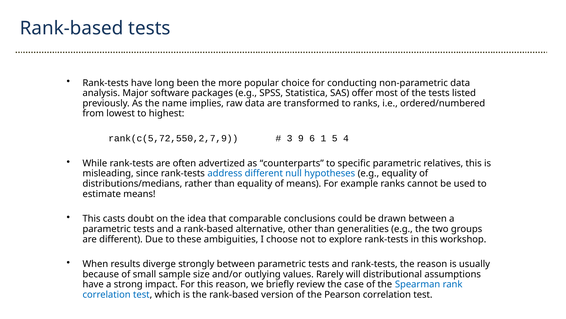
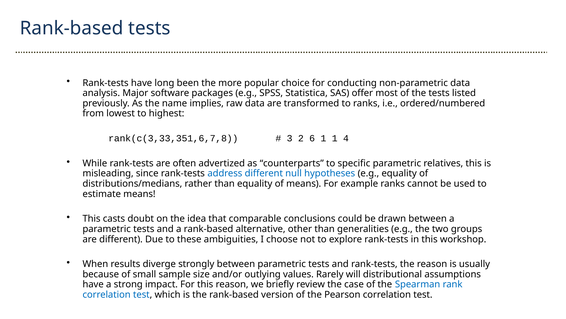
rank(c(5,72,550,2,7,9: rank(c(5,72,550,2,7,9 -> rank(c(3,33,351,6,7,8 (173, 138)
9: 9 -> 2 (301, 138)
1 5: 5 -> 1 (335, 138)
